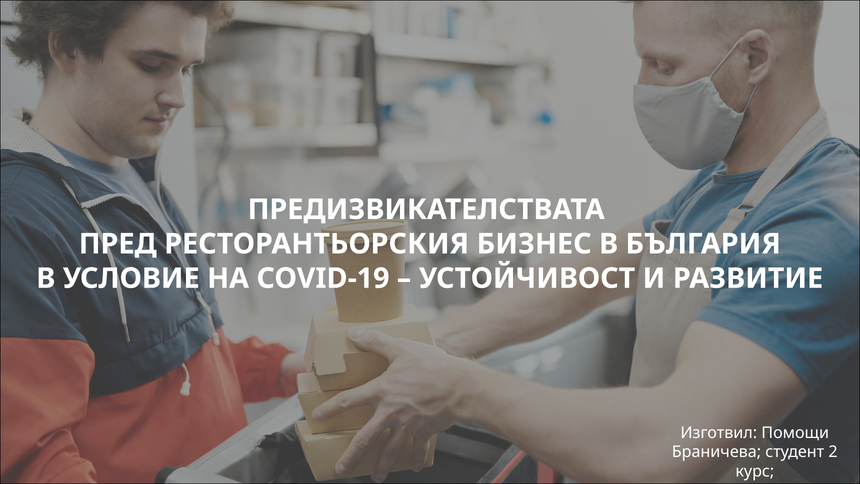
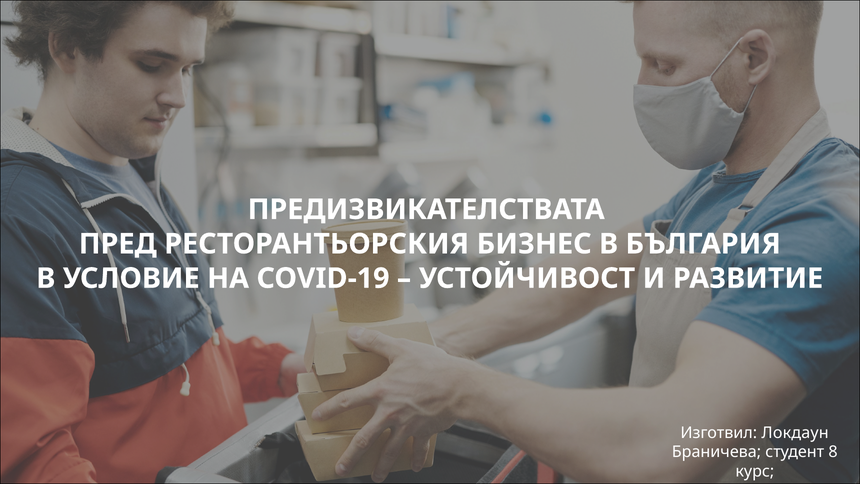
Помощи: Помощи -> Локдаун (795, 433)
2: 2 -> 8 (833, 452)
